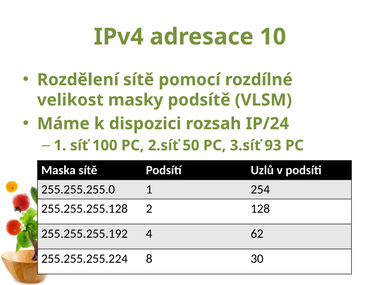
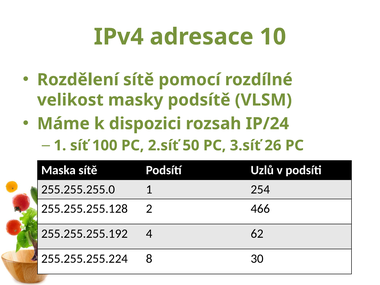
93: 93 -> 26 (273, 145)
128: 128 -> 466 (260, 209)
